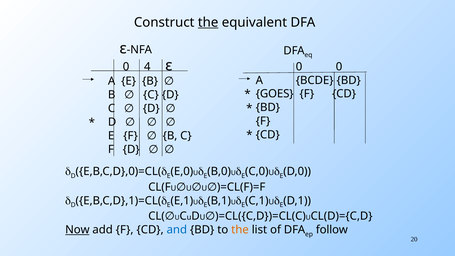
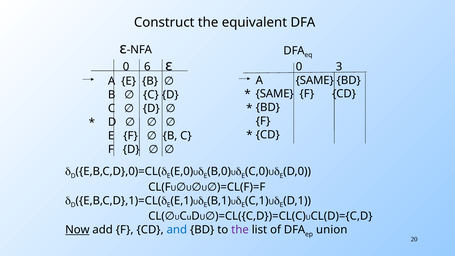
the underline: present -> none (208, 22)
0 0: 0 -> 3 (339, 67)
4: 4 -> 6 (147, 67)
A BCDE: BCDE -> SAME (315, 80)
GOES: GOES -> SAME (275, 94)
the colour: orange -> purple (240, 230)
follow: follow -> union (332, 230)
